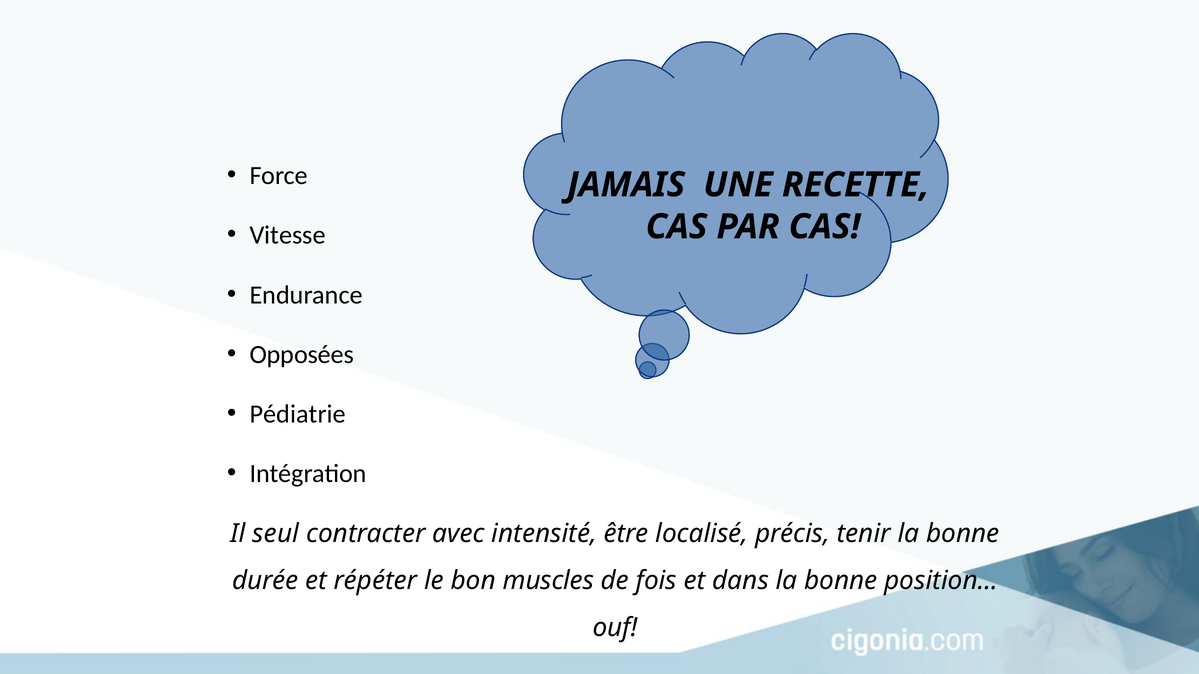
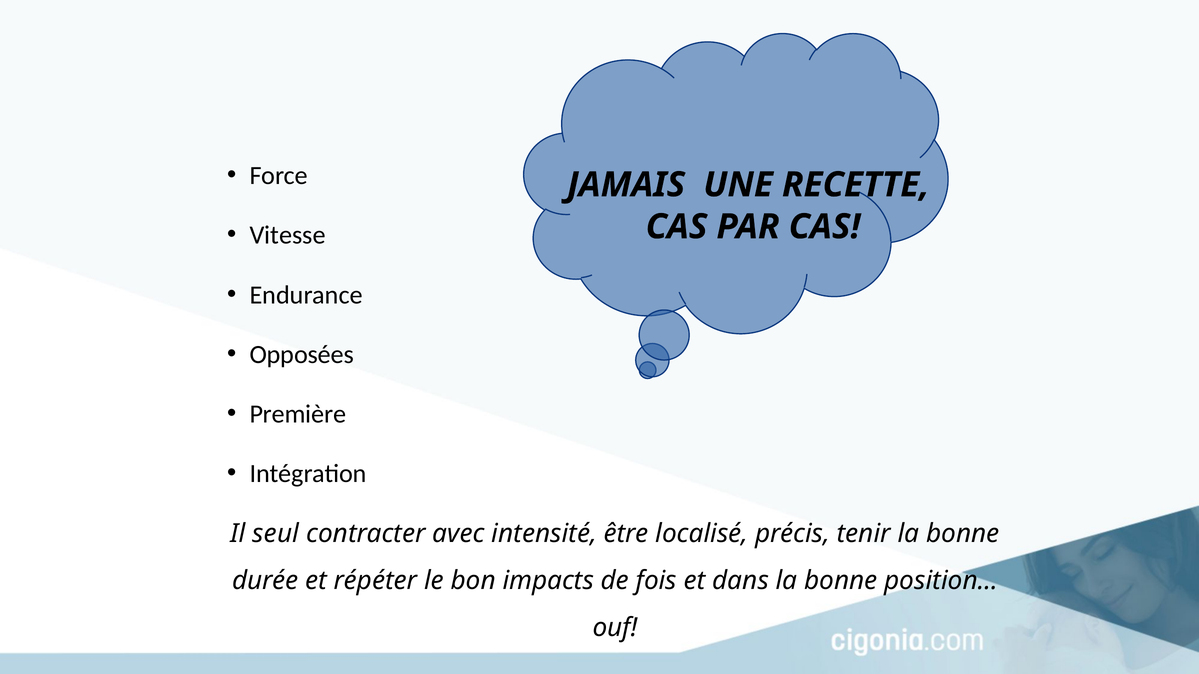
Pédiatrie: Pédiatrie -> Première (298, 414)
muscles: muscles -> impacts (548, 581)
